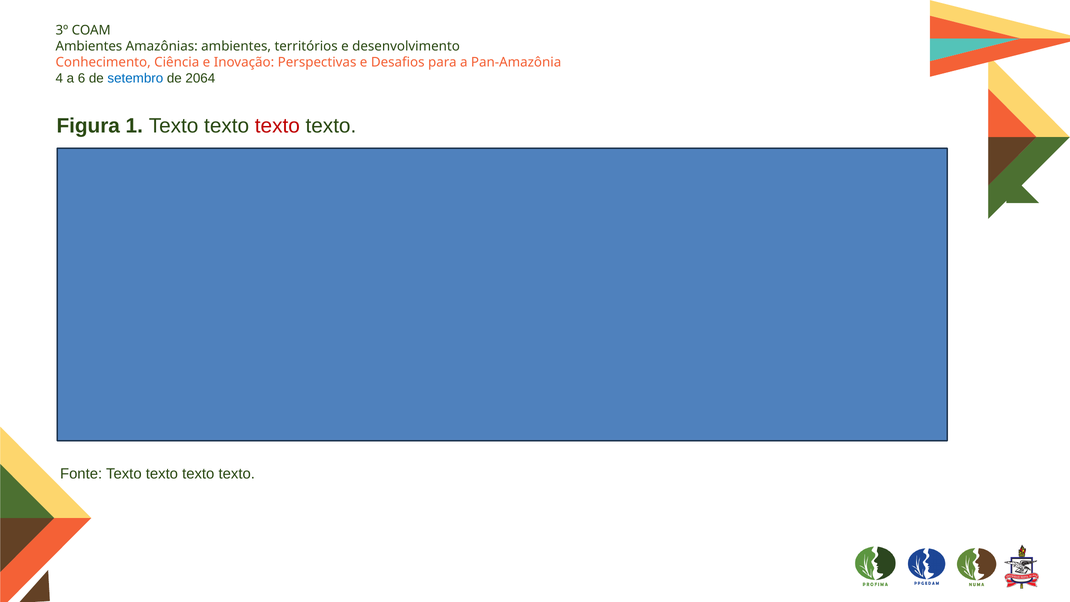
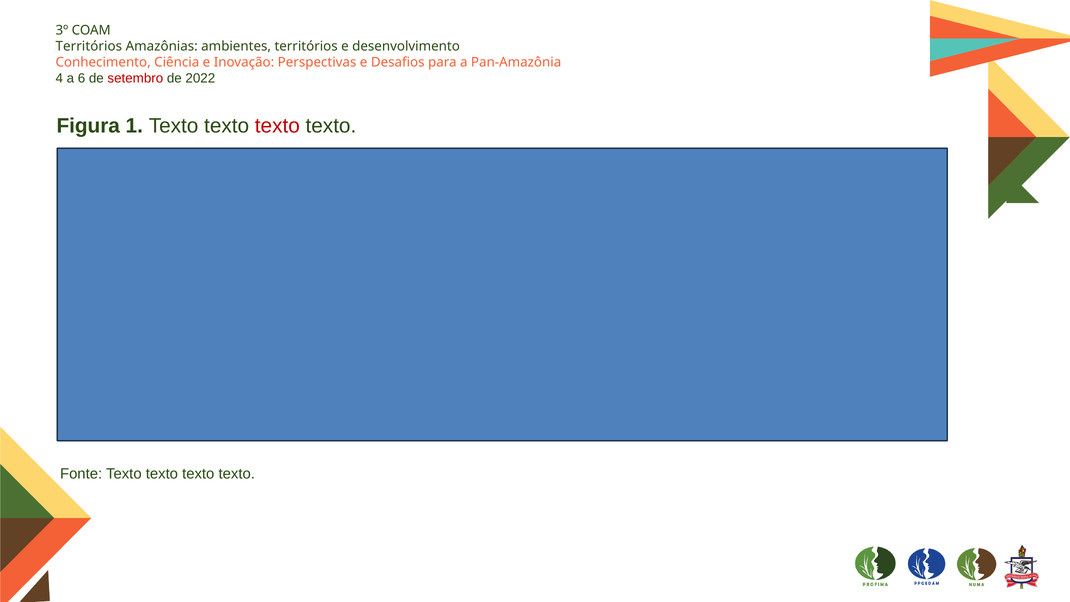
Ambientes: Ambientes -> Territórios (89, 46)
setembro colour: blue -> red (135, 78)
2064: 2064 -> 2022 (200, 78)
